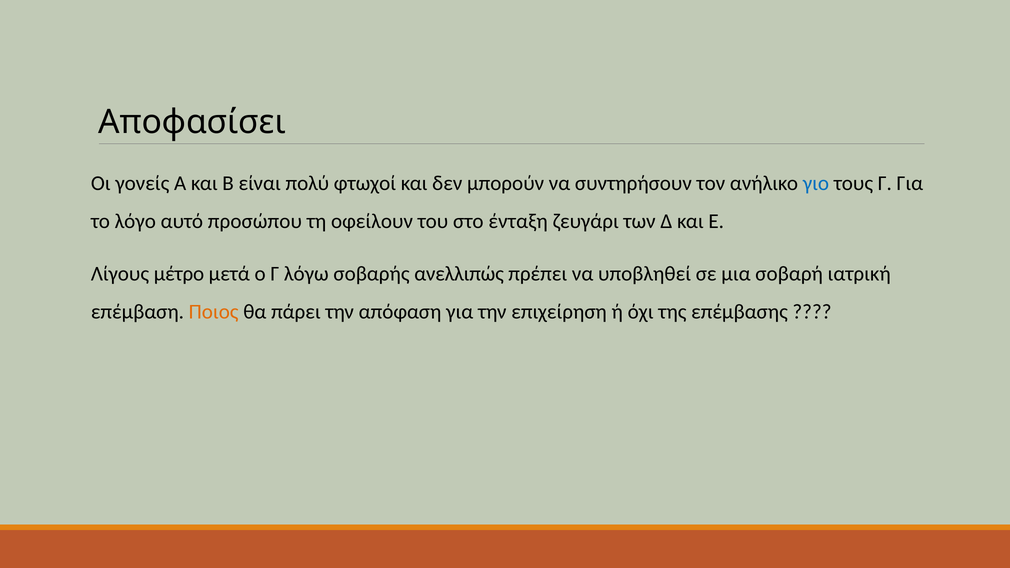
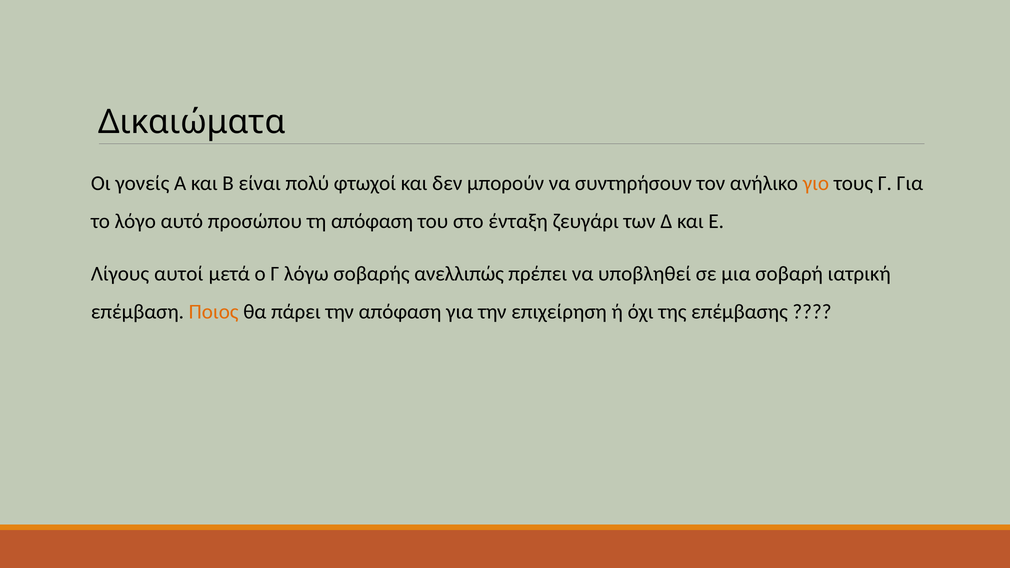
Αποφασίσει: Αποφασίσει -> Δικαιώματα (192, 122)
γιο colour: blue -> orange (816, 183)
τη οφείλουν: οφείλουν -> απόφαση (372, 221)
μέτρο: μέτρο -> αυτοί (179, 274)
